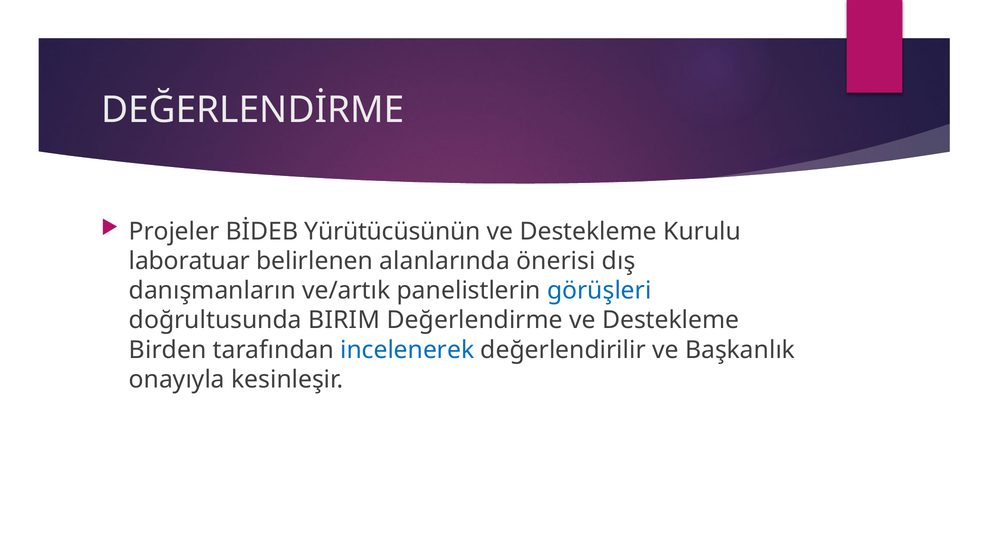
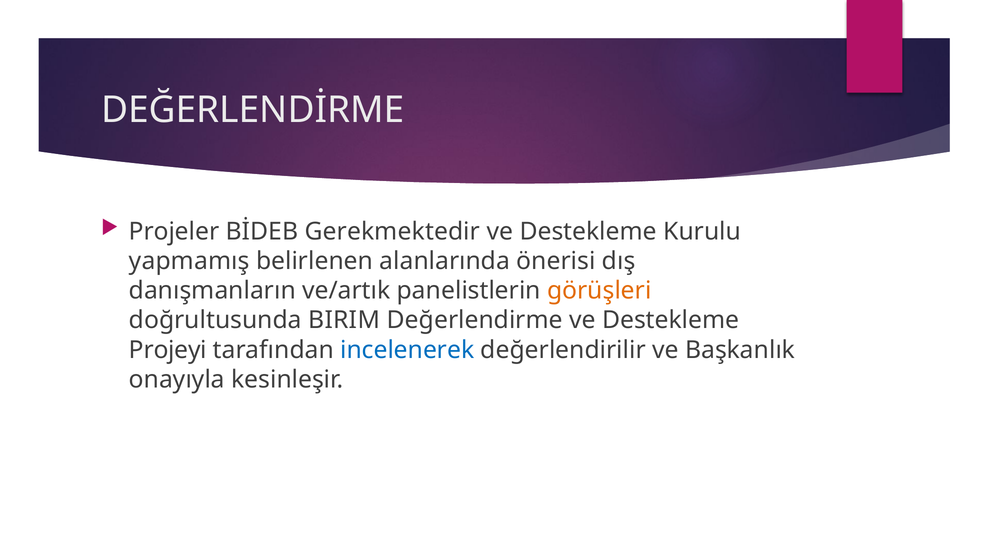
Yürütücüsünün: Yürütücüsünün -> Gerekmektedir (392, 231)
laboratuar: laboratuar -> yapmamış (189, 261)
görüşleri colour: blue -> orange (599, 291)
Birden: Birden -> Projeyi (168, 350)
